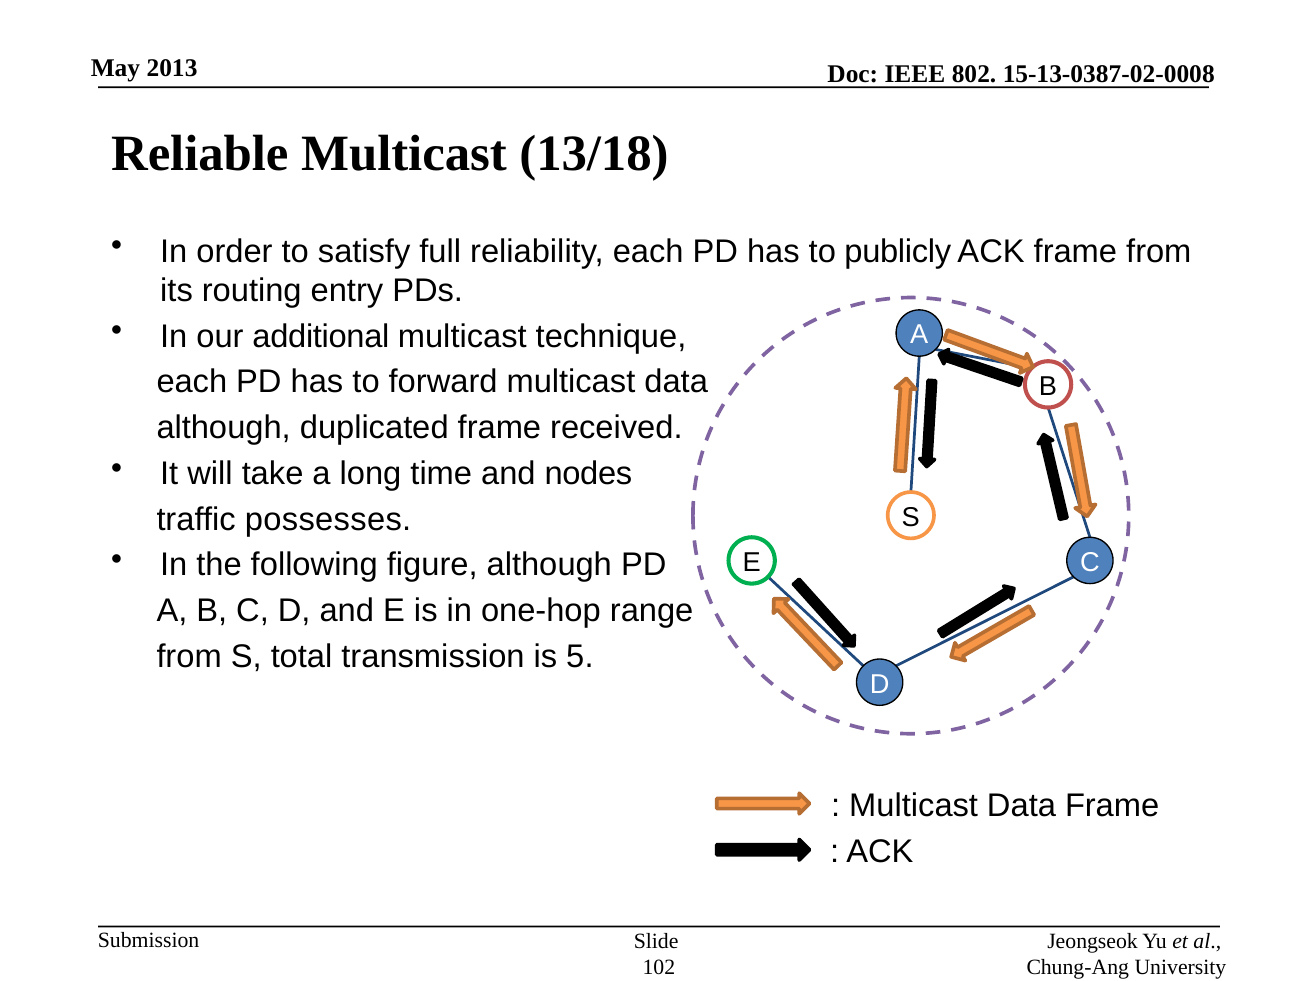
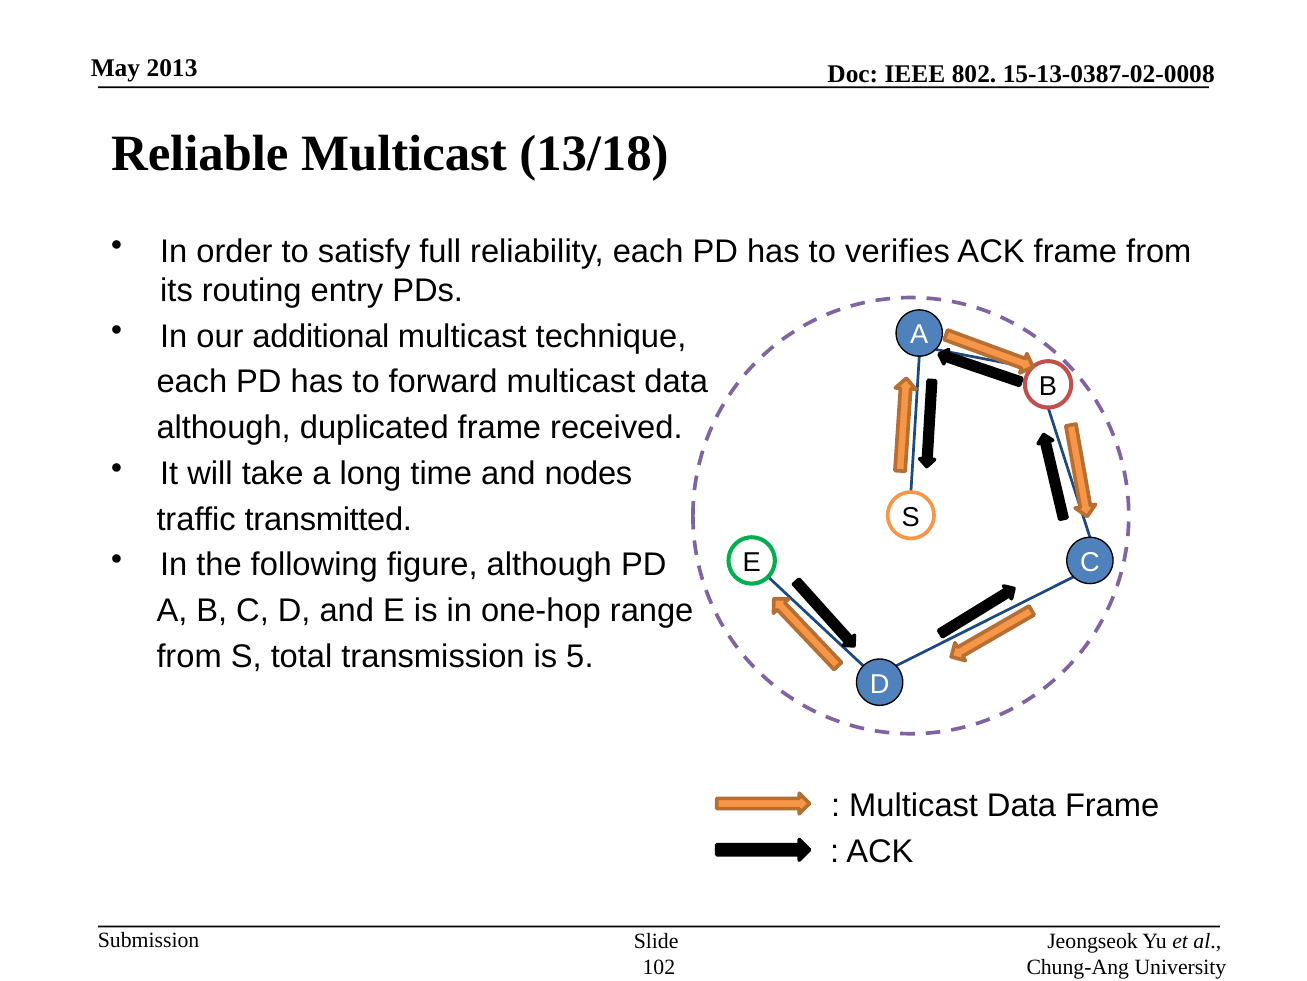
publicly: publicly -> verifies (898, 251)
possesses: possesses -> transmitted (328, 519)
